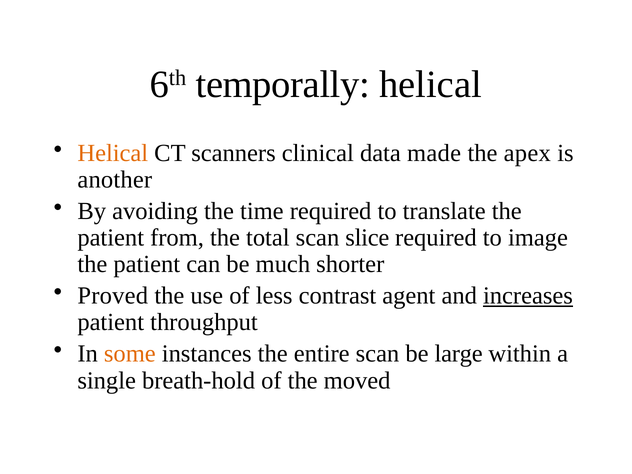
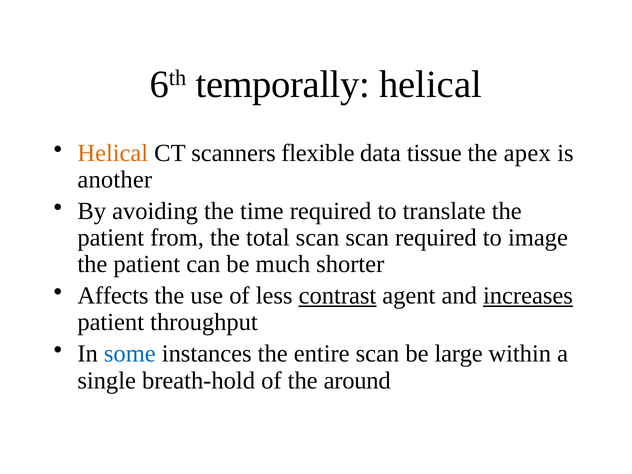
clinical: clinical -> flexible (318, 153)
made: made -> tissue (434, 153)
scan slice: slice -> scan (367, 238)
Proved: Proved -> Affects (113, 296)
contrast underline: none -> present (337, 296)
some colour: orange -> blue (130, 354)
moved: moved -> around (357, 380)
